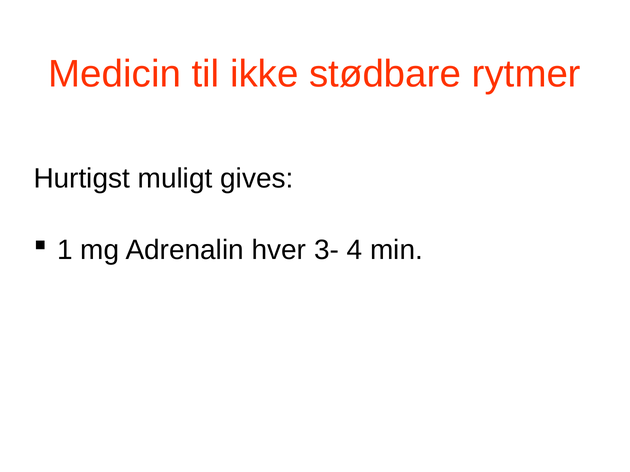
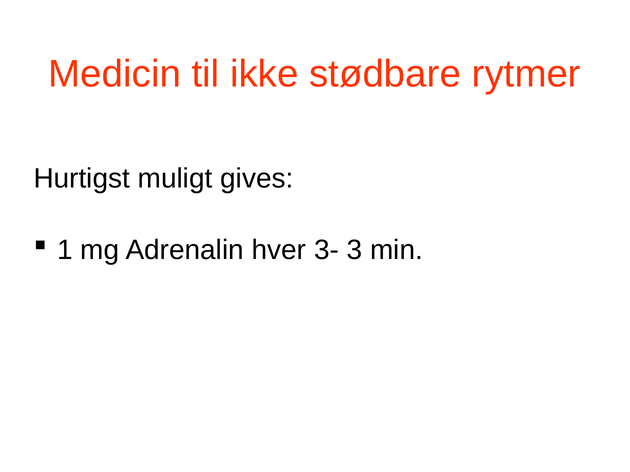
4: 4 -> 3 (355, 250)
